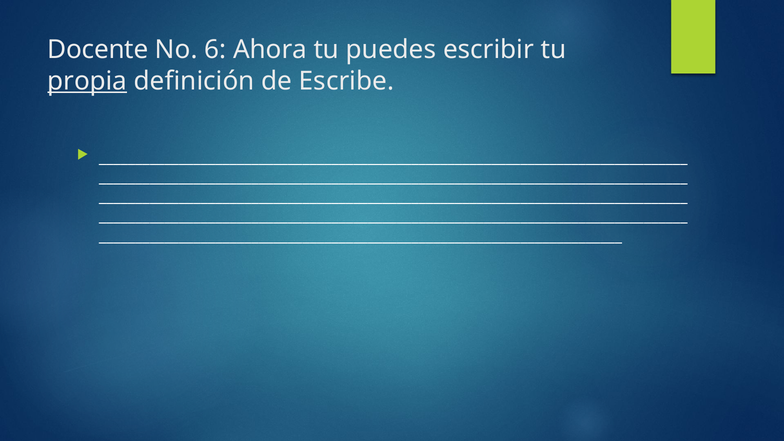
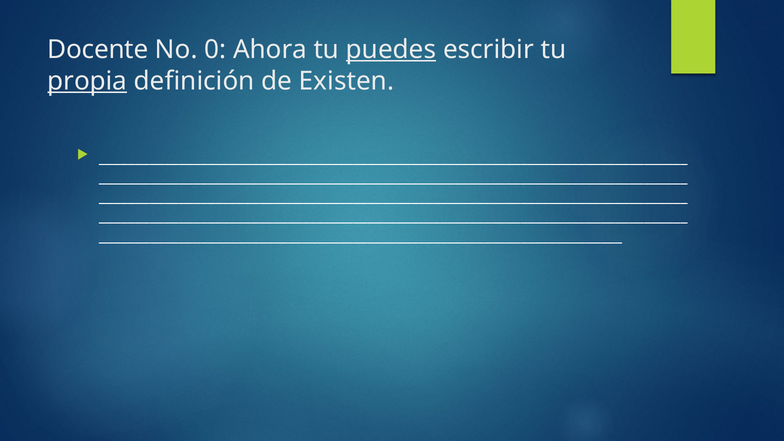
6: 6 -> 0 (215, 50)
puedes underline: none -> present (391, 50)
Escribe: Escribe -> Existen (346, 81)
